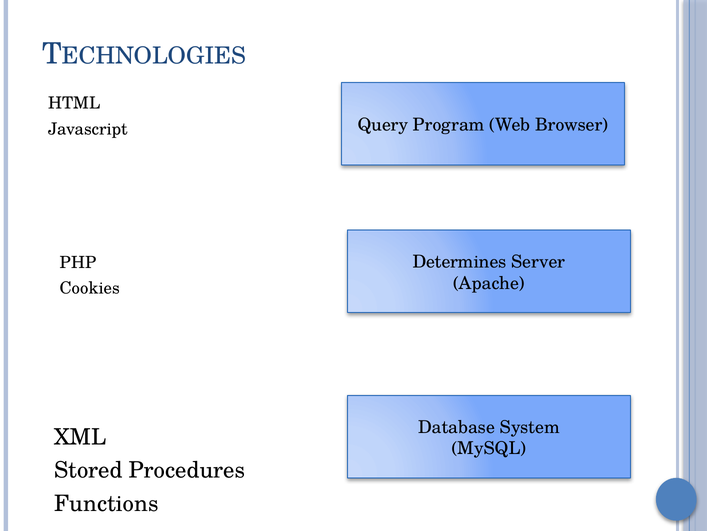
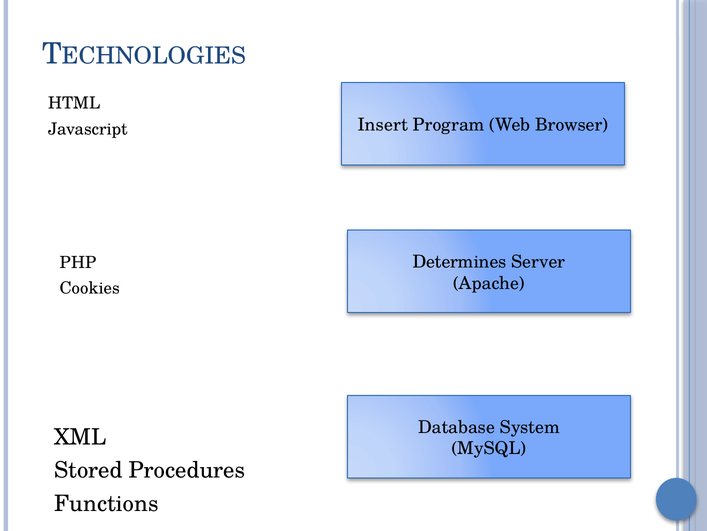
Query: Query -> Insert (383, 125)
